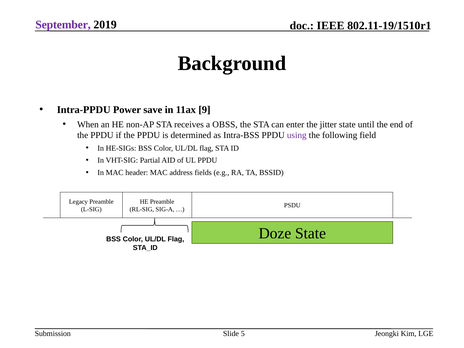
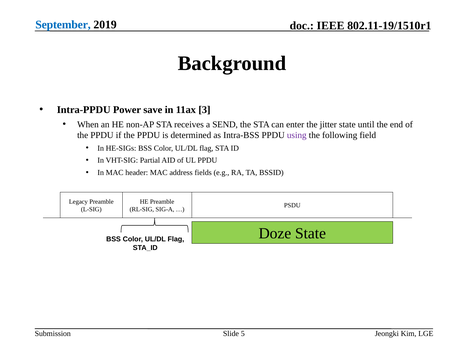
September colour: purple -> blue (63, 25)
9: 9 -> 3 (204, 110)
OBSS: OBSS -> SEND (225, 124)
